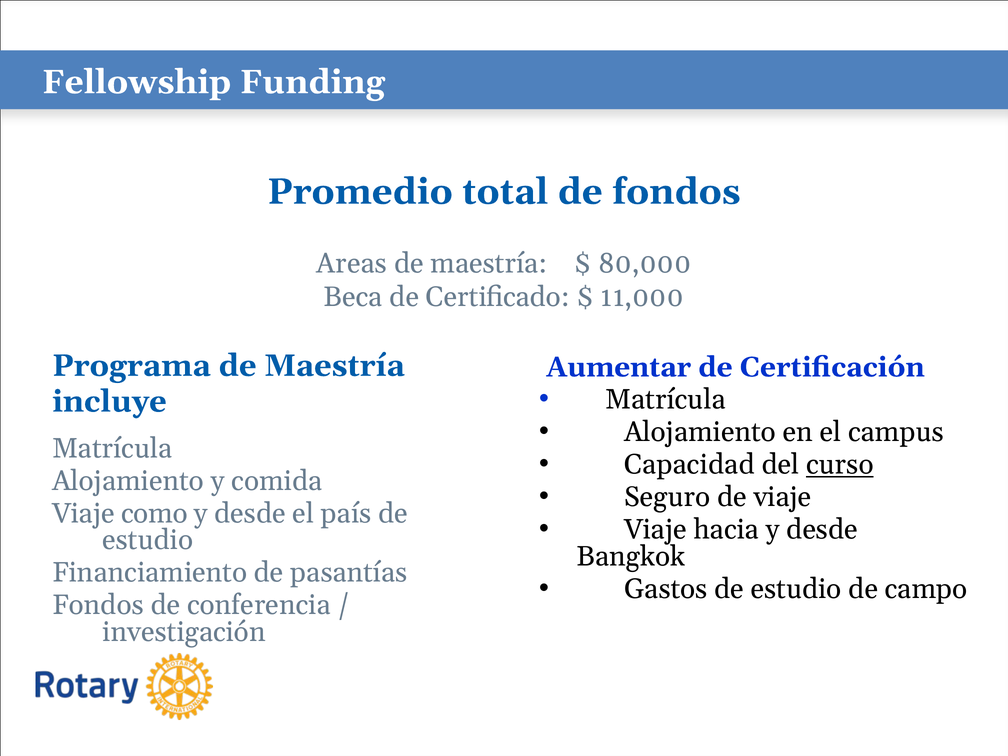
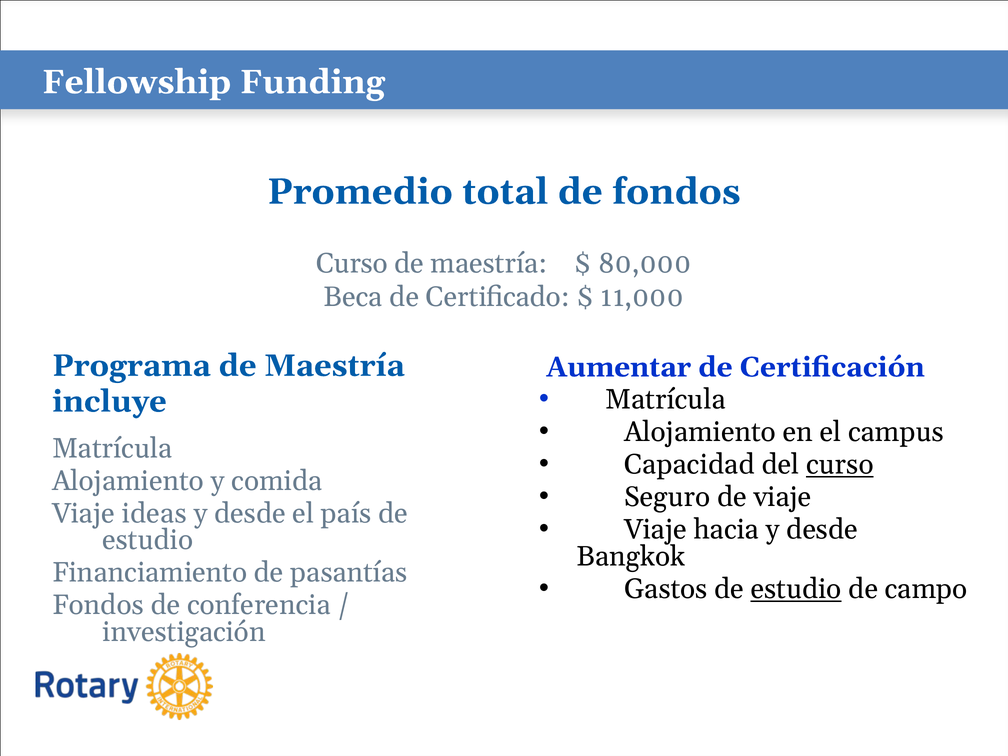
Areas: Areas -> Curso (352, 263)
como: como -> ideas (154, 513)
estudio underline: none -> present (796, 589)
